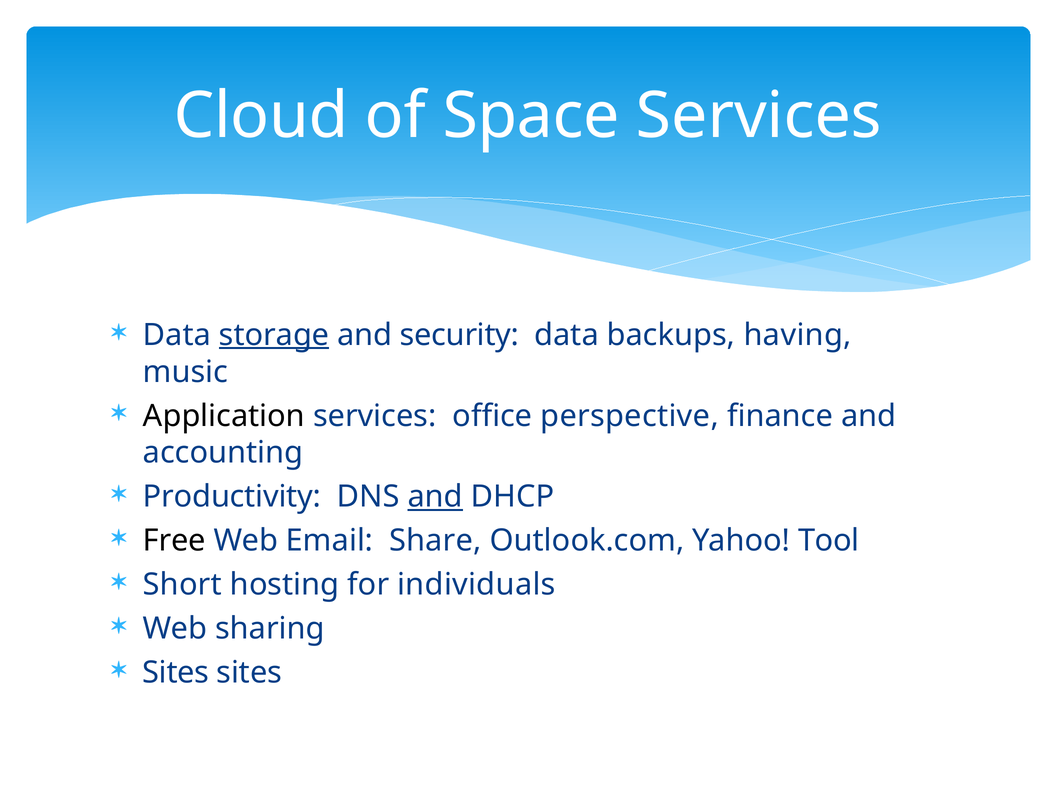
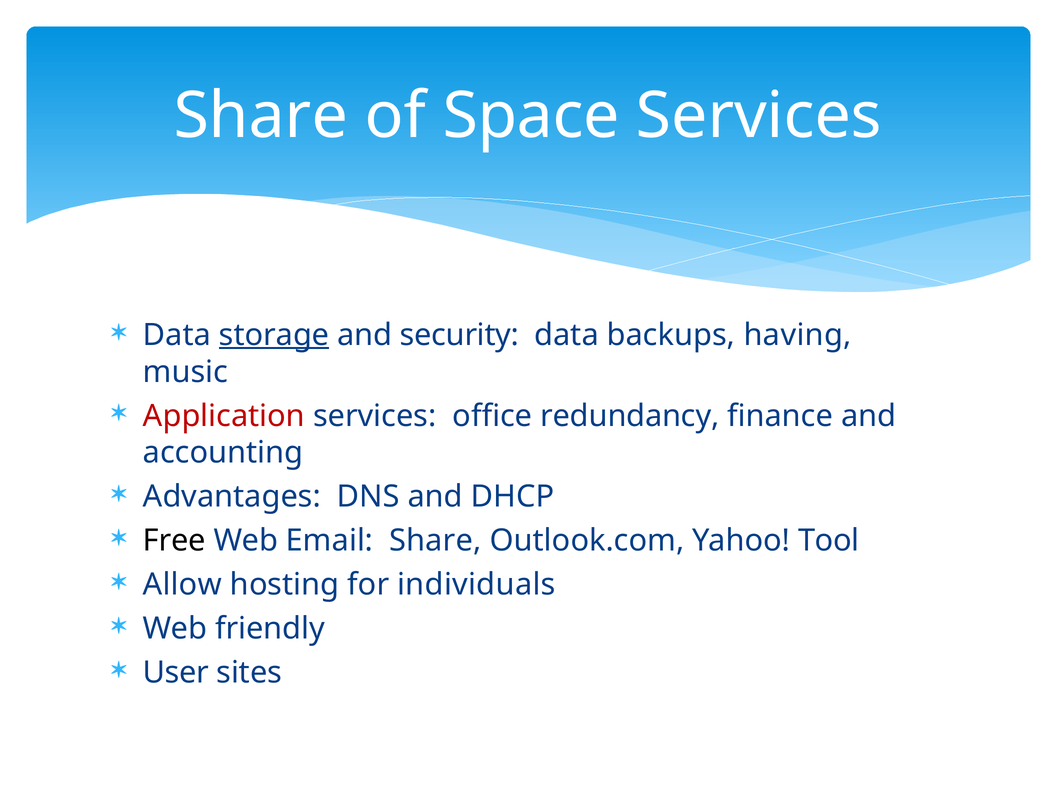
Cloud: Cloud -> Share (261, 116)
Application colour: black -> red (224, 416)
perspective: perspective -> redundancy (630, 416)
Productivity: Productivity -> Advantages (232, 497)
and underline: present -> none (435, 497)
Short: Short -> Allow (182, 585)
sharing: sharing -> friendly (270, 629)
Sites: Sites -> User (176, 673)
